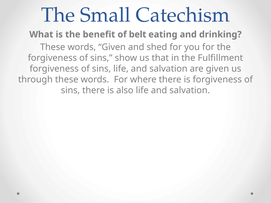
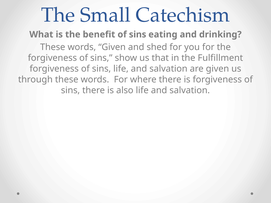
benefit of belt: belt -> sins (138, 35)
